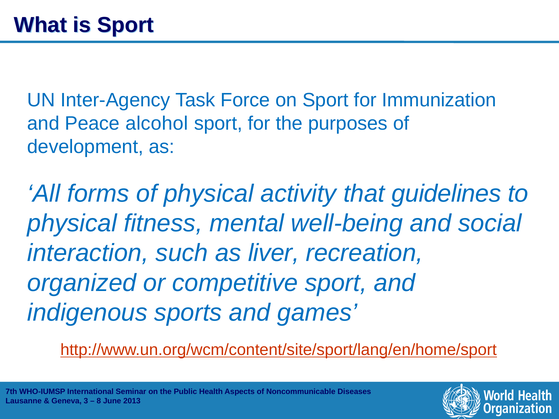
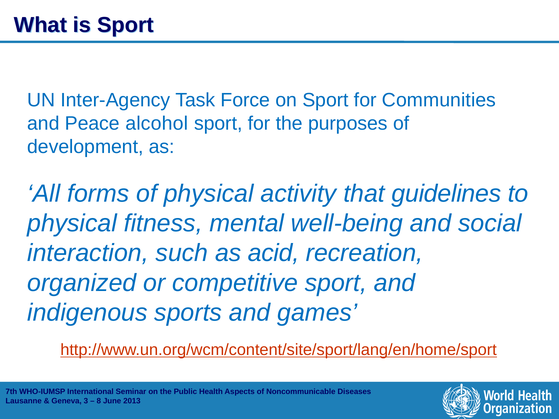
Immunization: Immunization -> Communities (439, 100)
liver: liver -> acid (274, 253)
